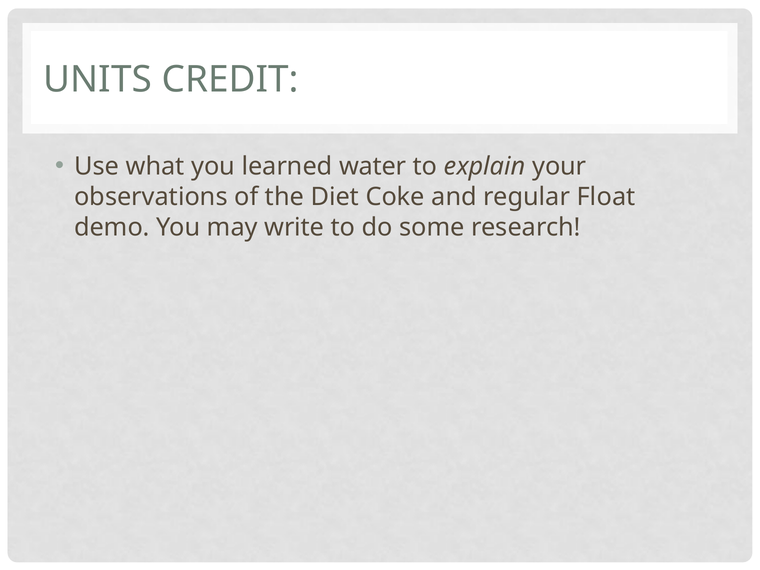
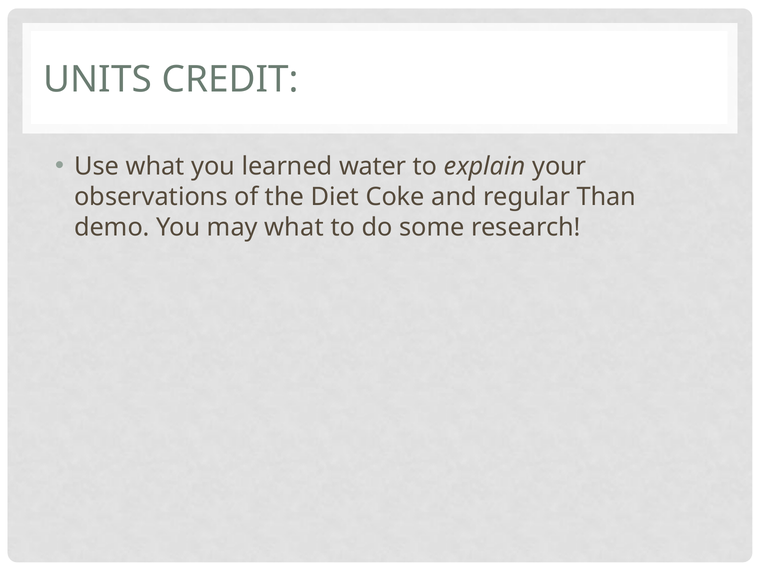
Float: Float -> Than (606, 197)
may write: write -> what (294, 227)
